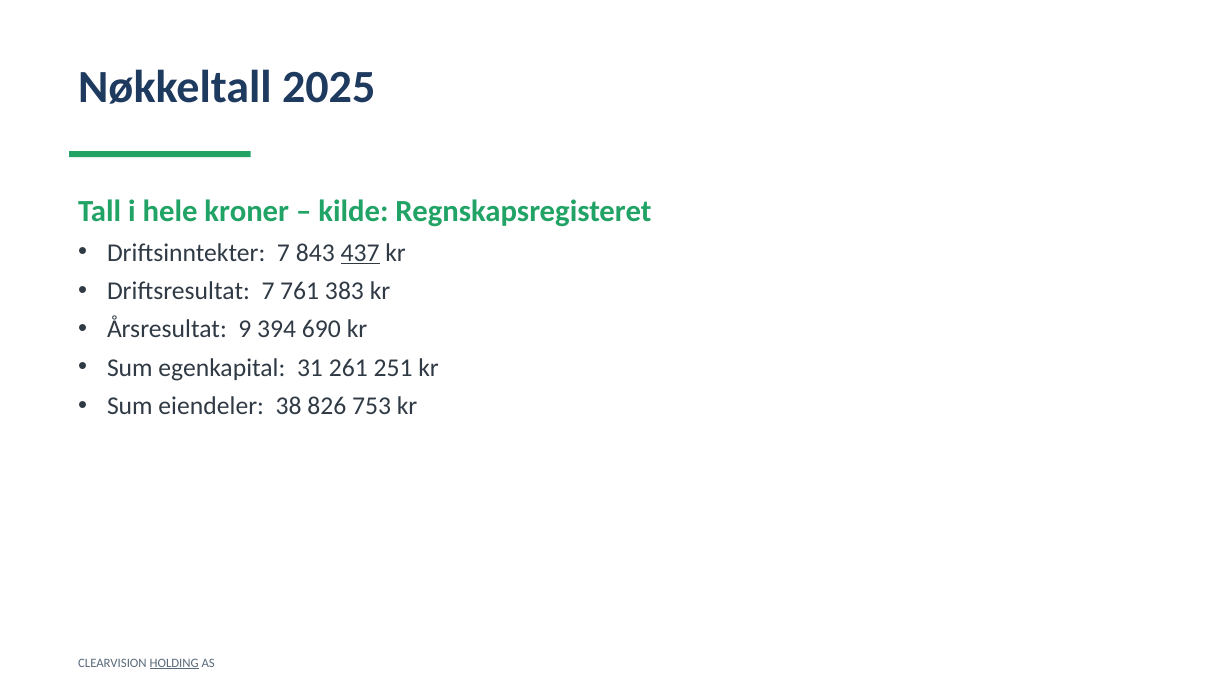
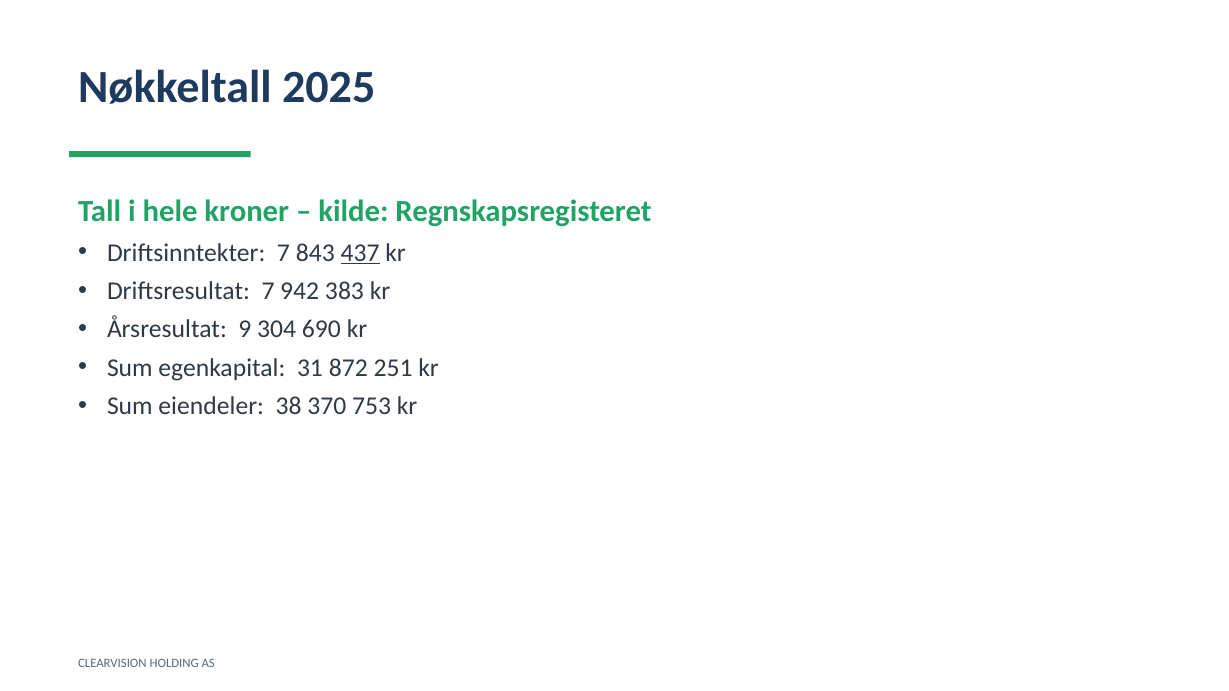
761: 761 -> 942 (300, 291)
394: 394 -> 304 (277, 330)
261: 261 -> 872 (348, 368)
826: 826 -> 370 (327, 406)
HOLDING underline: present -> none (174, 663)
